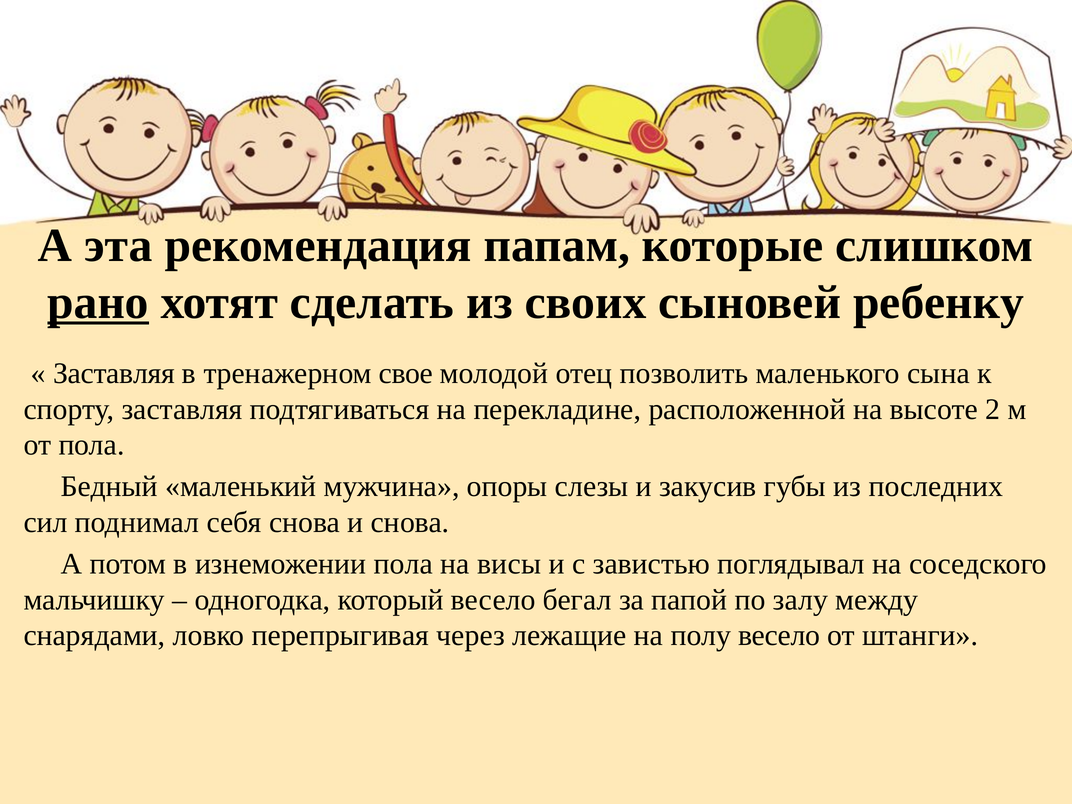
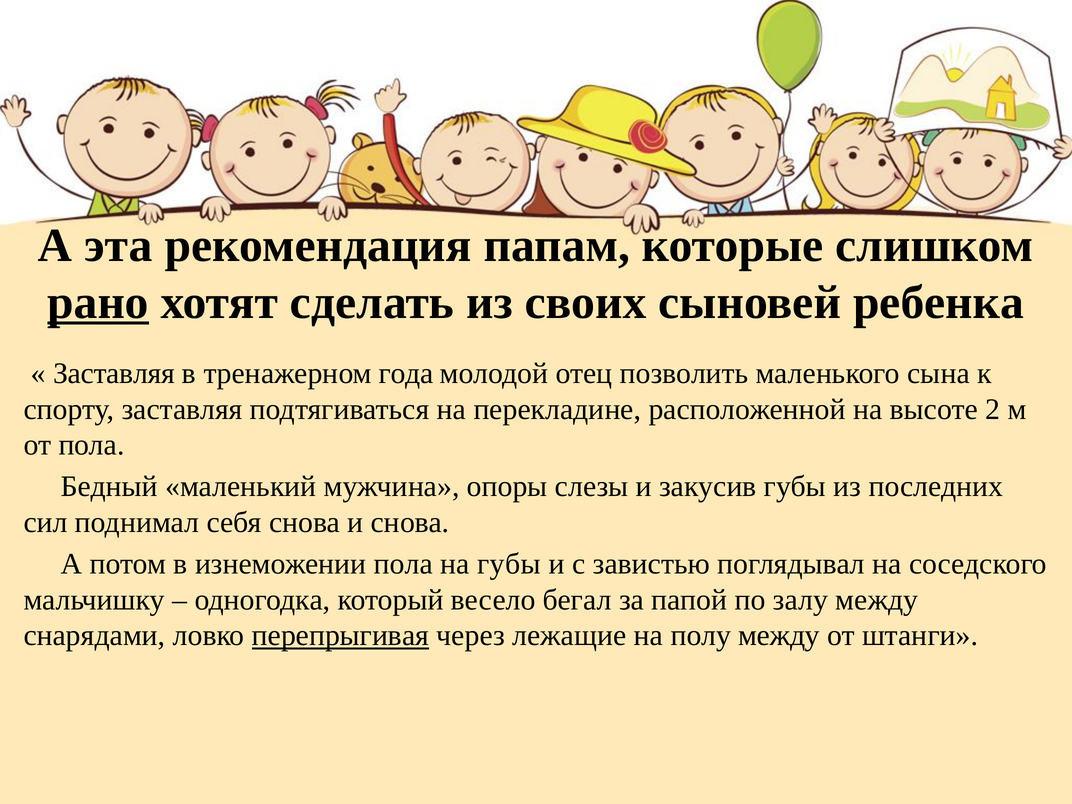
ребенку: ребенку -> ребенка (938, 303)
свое: свое -> года (406, 373)
на висы: висы -> губы (509, 564)
перепрыгивая underline: none -> present (340, 636)
полу весело: весело -> между (779, 636)
